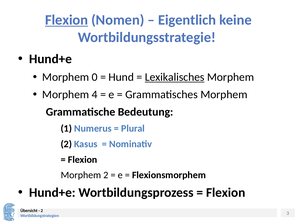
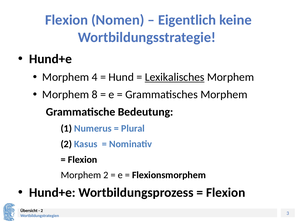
Flexion underline: present -> none (67, 20)
0: 0 -> 4 (95, 77)
4: 4 -> 8 (95, 95)
